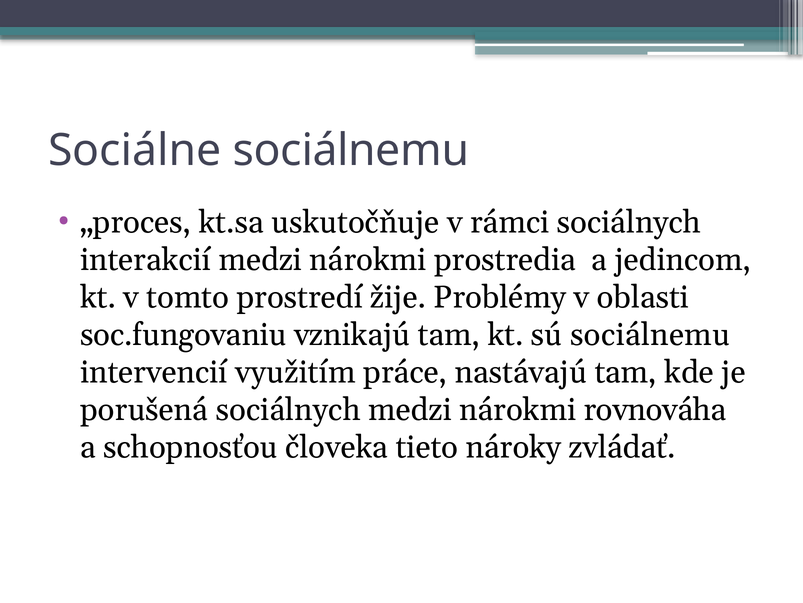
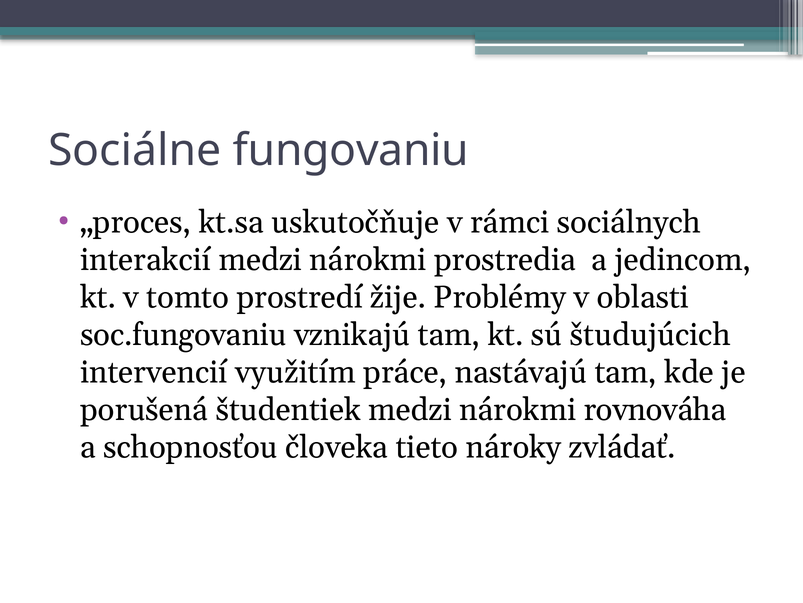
Sociálne sociálnemu: sociálnemu -> fungovaniu (351, 150)
sú sociálnemu: sociálnemu -> študujúcich (650, 335)
porušená sociálnych: sociálnych -> študentiek (288, 409)
